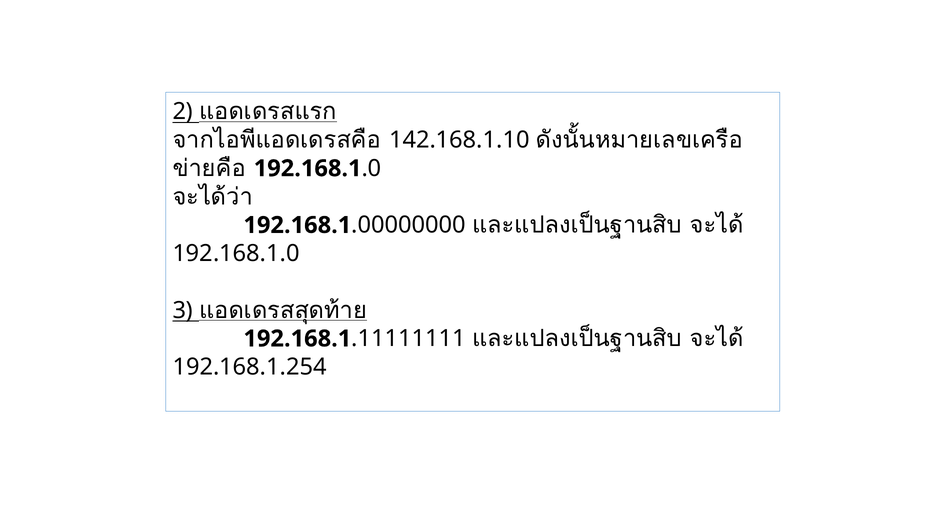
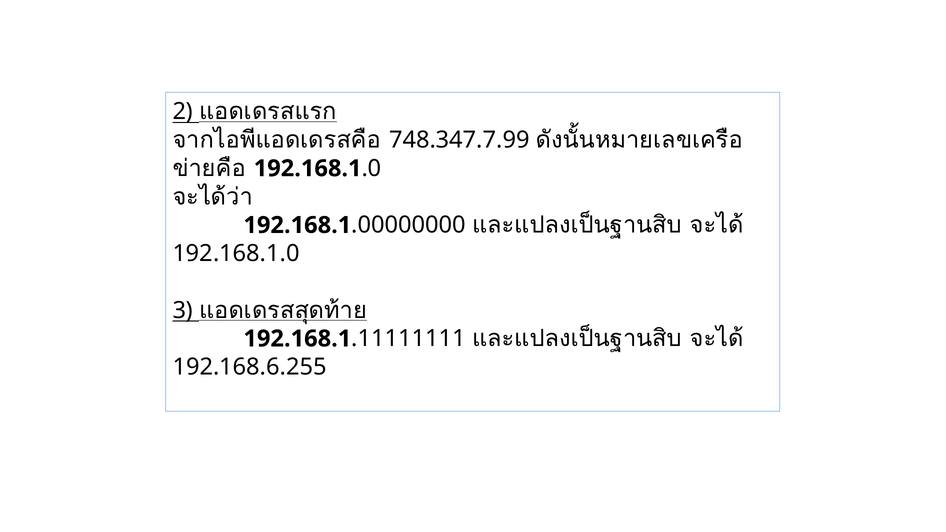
142.168.1.10: 142.168.1.10 -> 748.347.7.99 (459, 140)
192.168.1.254: 192.168.1.254 -> 192.168.6.255 (250, 367)
